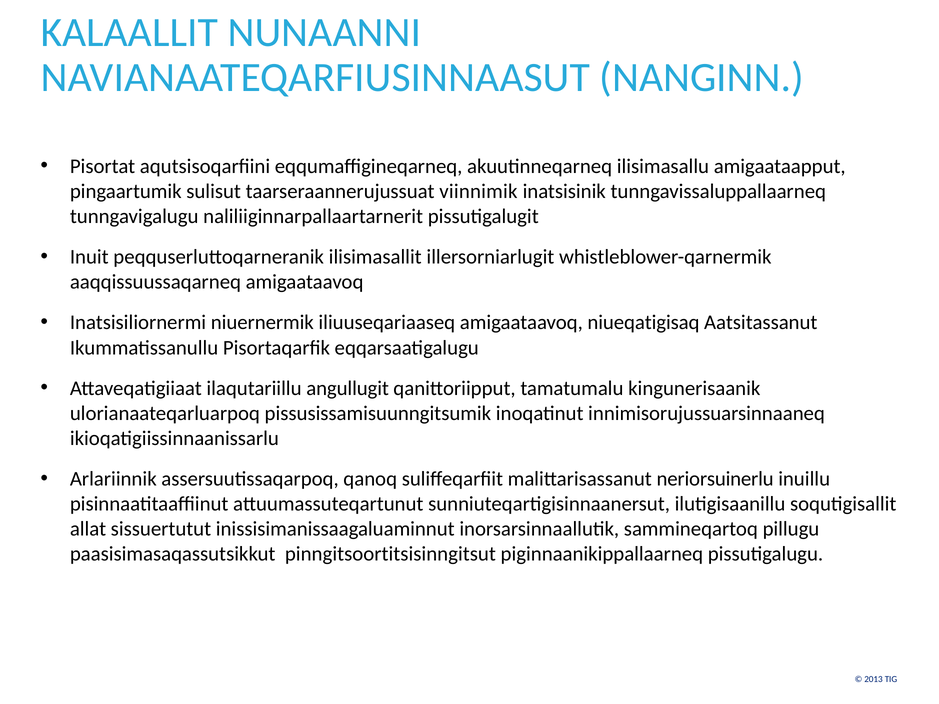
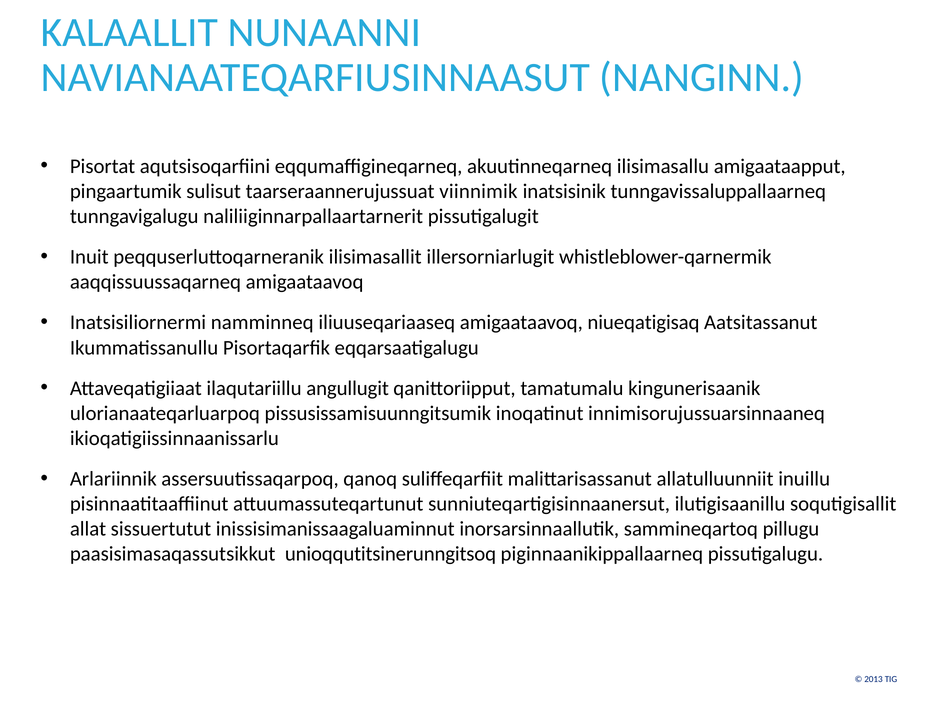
niuernermik: niuernermik -> namminneq (262, 323)
neriorsuinerlu: neriorsuinerlu -> allatulluunniit (715, 479)
pinngitsoortitsisinngitsut: pinngitsoortitsisinngitsut -> unioqqutitsinerunngitsoq (390, 554)
